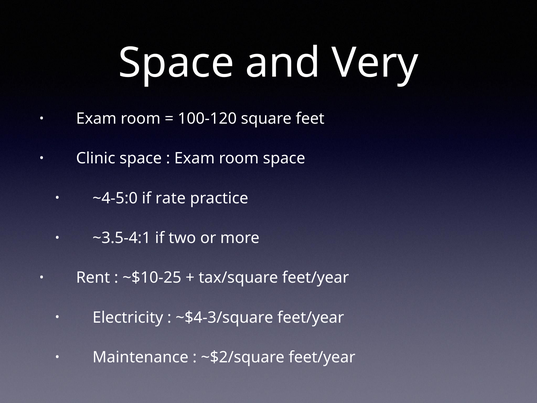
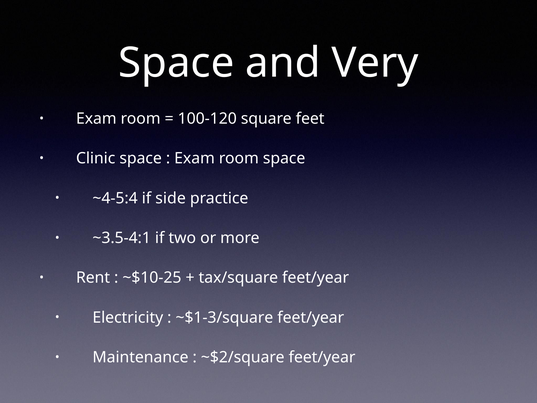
~4-5:0: ~4-5:0 -> ~4-5:4 (115, 198)
rate: rate -> side (171, 198)
~$4-3/square: ~$4-3/square -> ~$1-3/square (224, 317)
